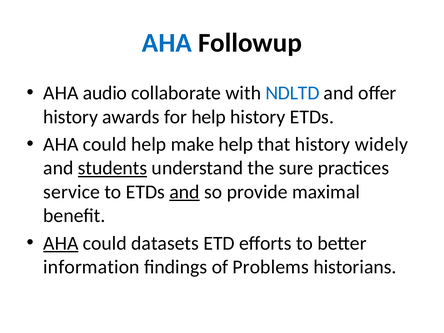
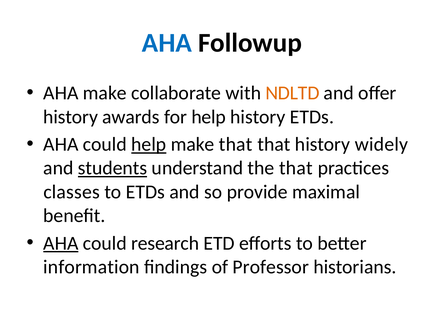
AHA audio: audio -> make (105, 93)
NDLTD colour: blue -> orange (292, 93)
help underline: none -> present (149, 144)
make help: help -> that (236, 144)
the sure: sure -> that (296, 168)
service: service -> classes (72, 192)
and underline: present -> none (184, 192)
datasets: datasets -> research (165, 243)
Problems: Problems -> Professor (271, 267)
